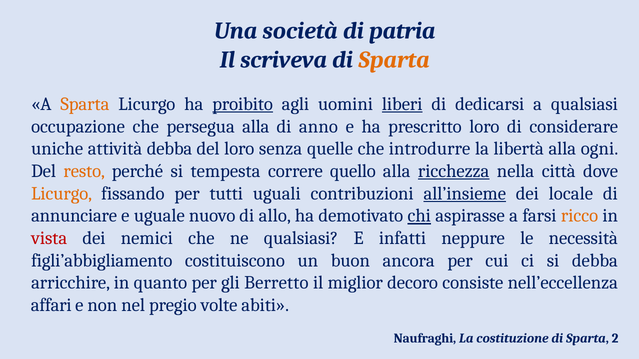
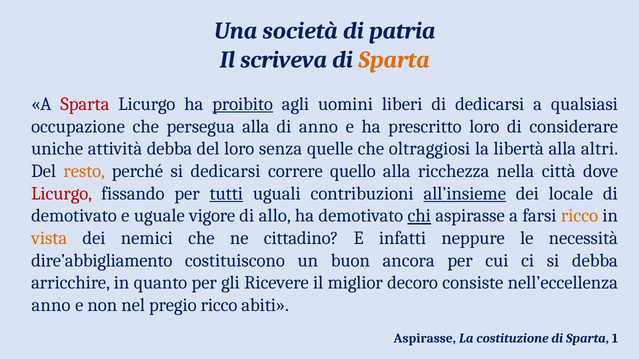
Sparta colour: orange -> red (85, 104)
liberi underline: present -> none (402, 104)
introdurre: introdurre -> oltraggiosi (430, 149)
ogni: ogni -> altri (599, 149)
si tempesta: tempesta -> dedicarsi (226, 171)
ricchezza underline: present -> none (454, 171)
Licurgo colour: orange -> red (62, 194)
tutti underline: none -> present (226, 194)
annunciare: annunciare -> demotivato (74, 216)
nuovo: nuovo -> vigore (212, 216)
vista colour: red -> orange (49, 238)
ne qualsiasi: qualsiasi -> cittadino (301, 238)
figli’abbigliamento: figli’abbigliamento -> dire’abbigliamento (102, 261)
Berretto: Berretto -> Ricevere (276, 283)
affari: affari -> anno (51, 306)
pregio volte: volte -> ricco (219, 306)
Naufraghi: Naufraghi -> Aspirasse (425, 339)
2: 2 -> 1 (615, 339)
